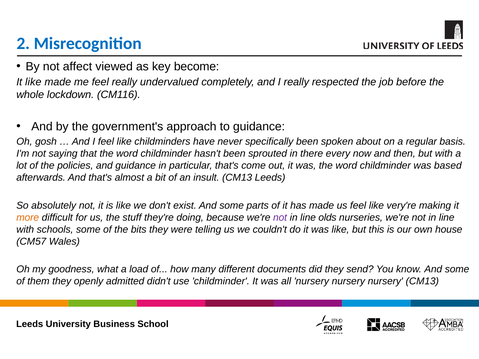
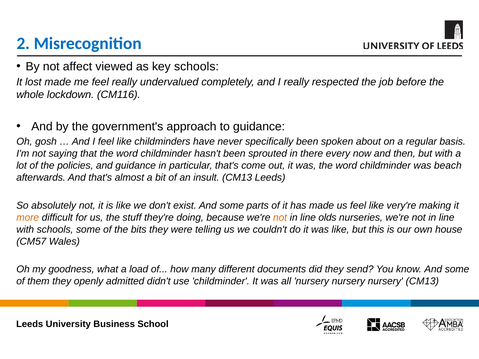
key become: become -> schools (196, 67)
It like: like -> lost (33, 82)
based: based -> beach (448, 166)
not colour: purple -> orange (280, 218)
